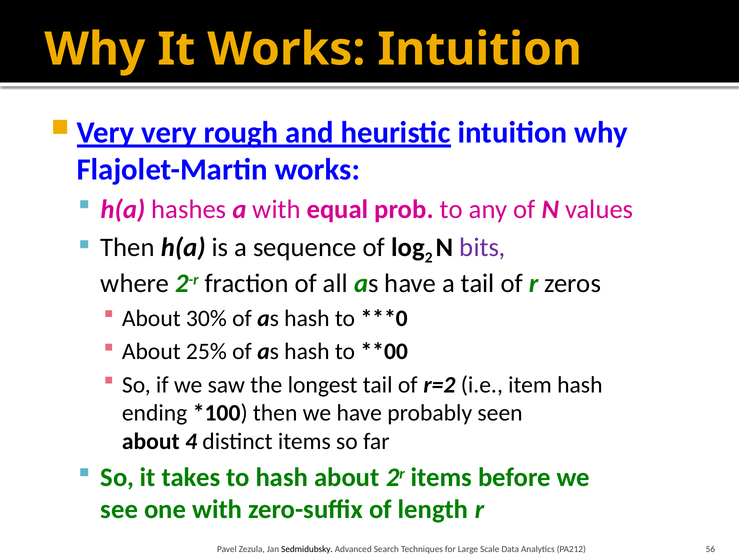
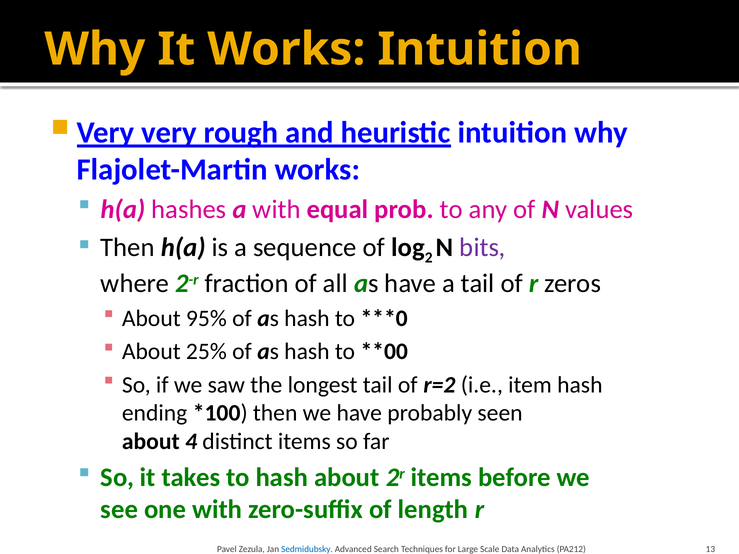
30%: 30% -> 95% (206, 319)
Sedmidubsky colour: black -> blue (307, 549)
56: 56 -> 13 (710, 549)
